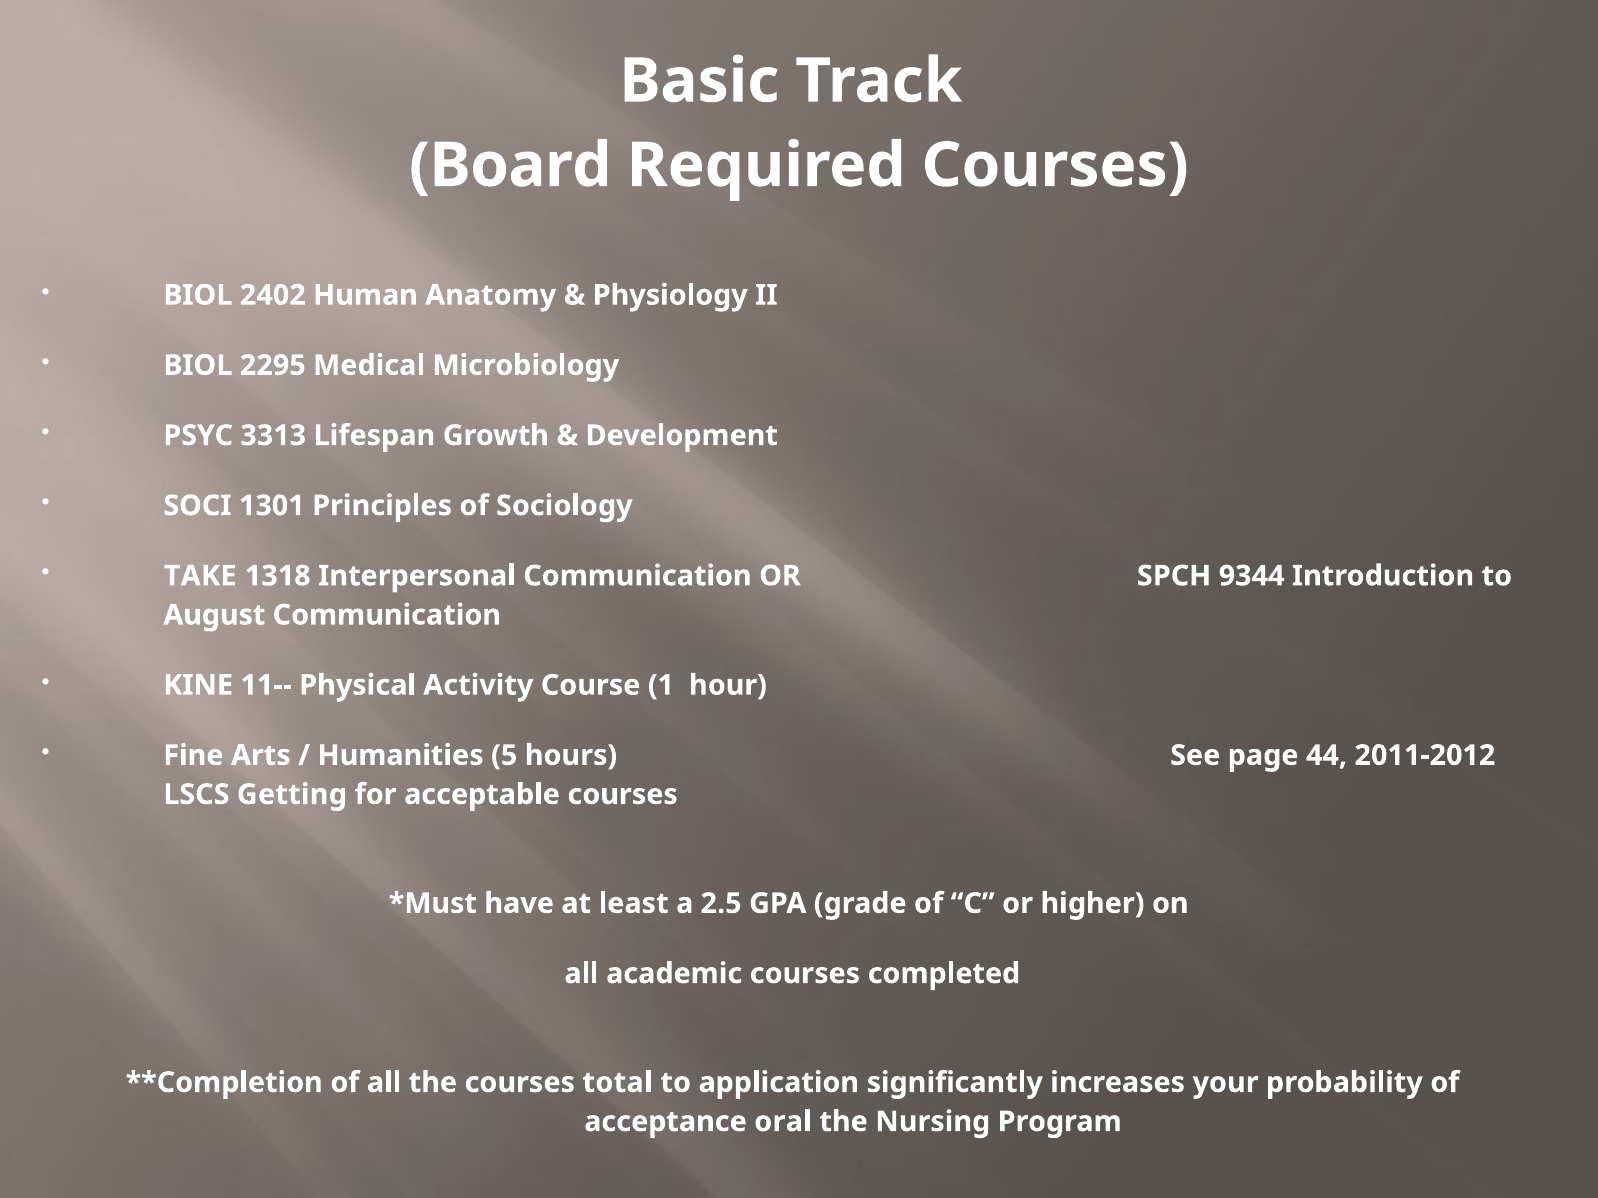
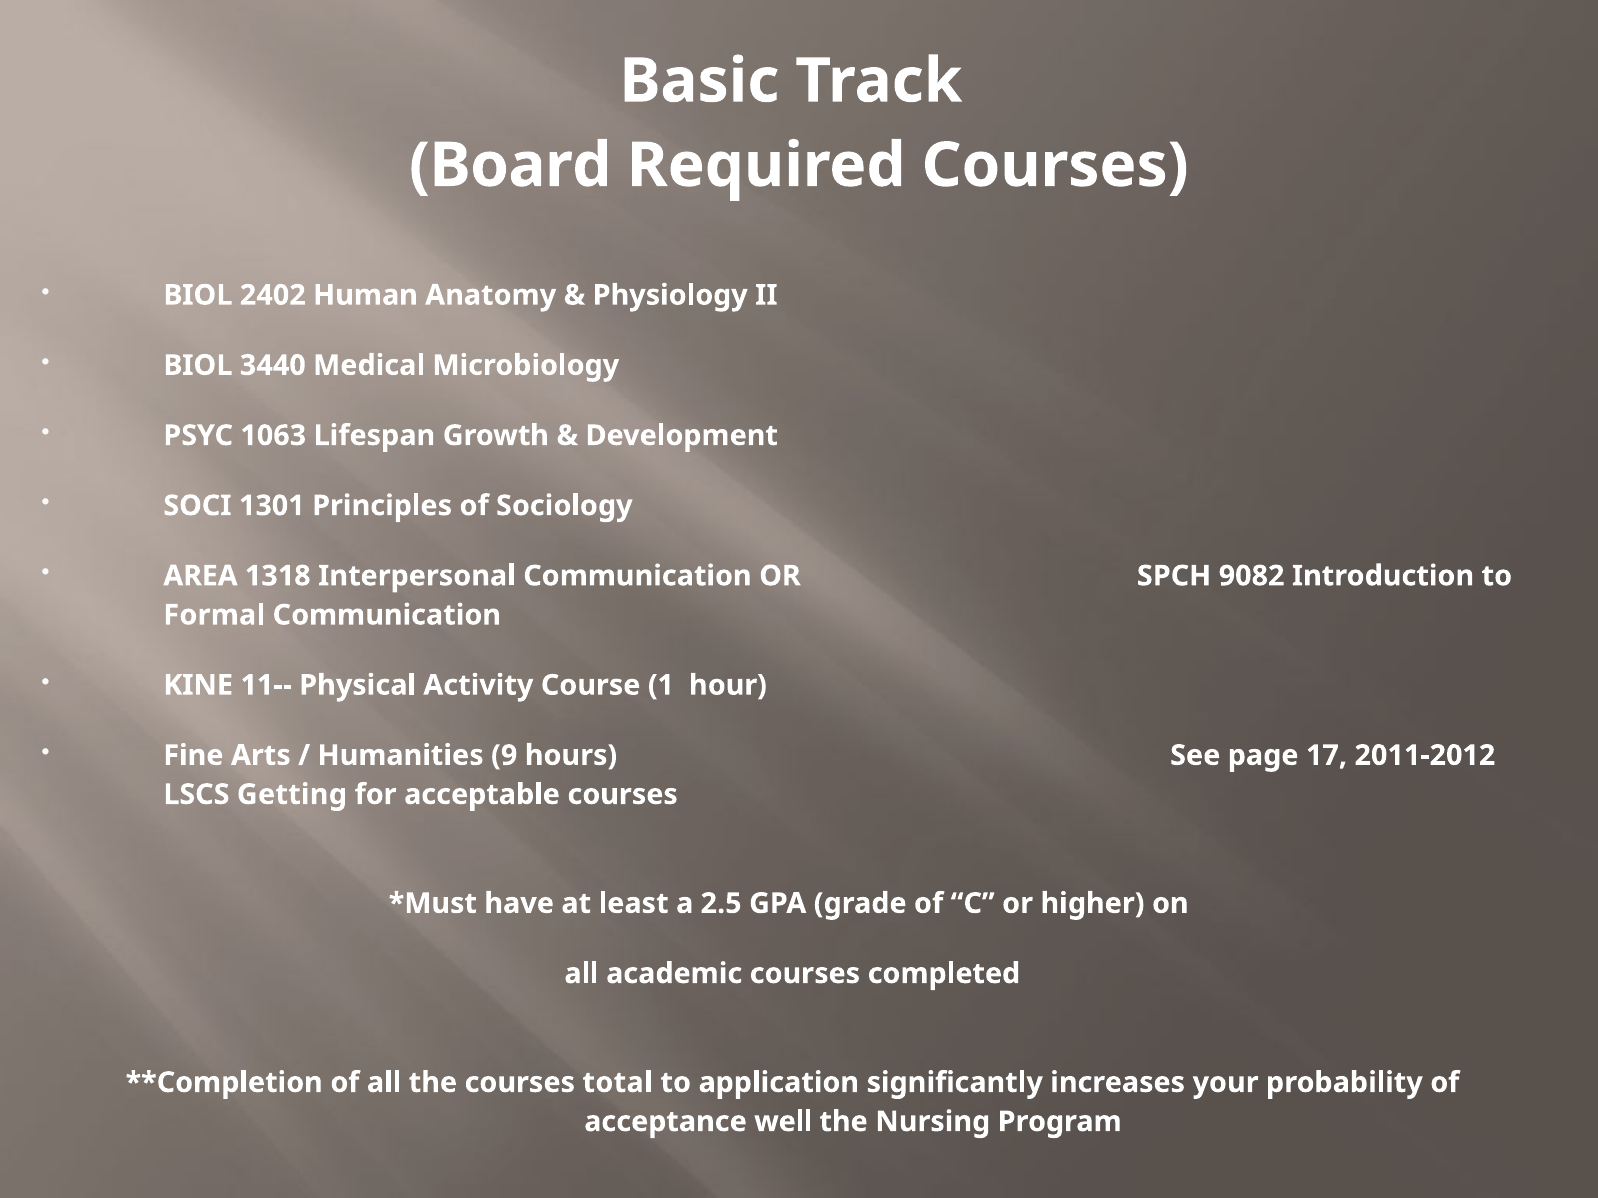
2295: 2295 -> 3440 (273, 365)
3313: 3313 -> 1063 (273, 436)
TAKE: TAKE -> AREA (200, 576)
9344: 9344 -> 9082 (1252, 576)
August: August -> Formal (214, 615)
5: 5 -> 9 (504, 756)
44: 44 -> 17 (1327, 756)
oral: oral -> well (783, 1122)
